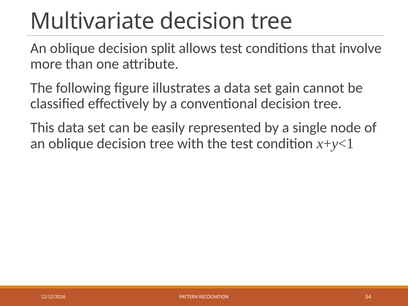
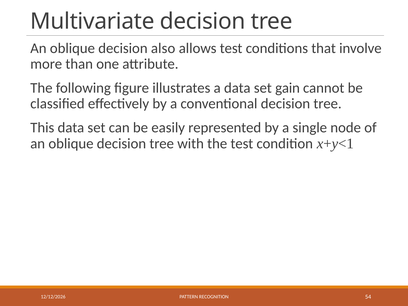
split: split -> also (163, 48)
